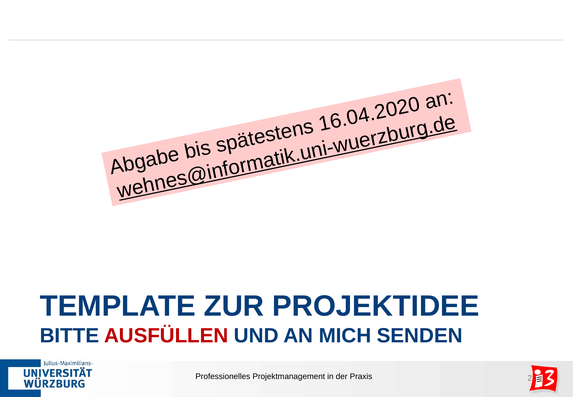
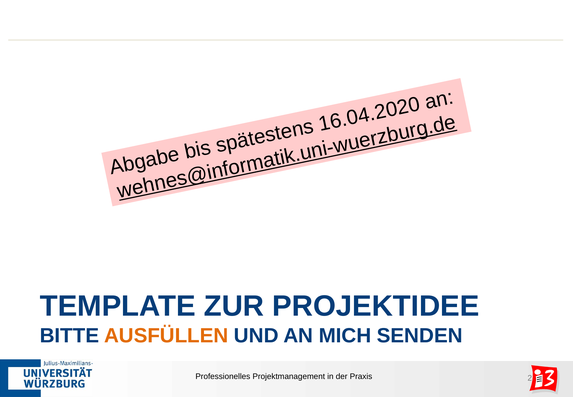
AUSFÜLLEN colour: red -> orange (166, 335)
